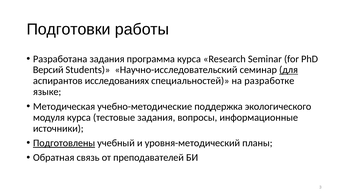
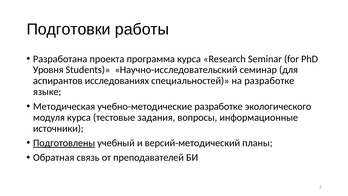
Разработана задания: задания -> проекта (107, 59)
Версий: Версий -> Уровня (48, 70)
для underline: present -> none (289, 70)
учебно-методические поддержка: поддержка -> разработке (219, 106)
уровня-методический: уровня-методический -> версий-методический (192, 143)
